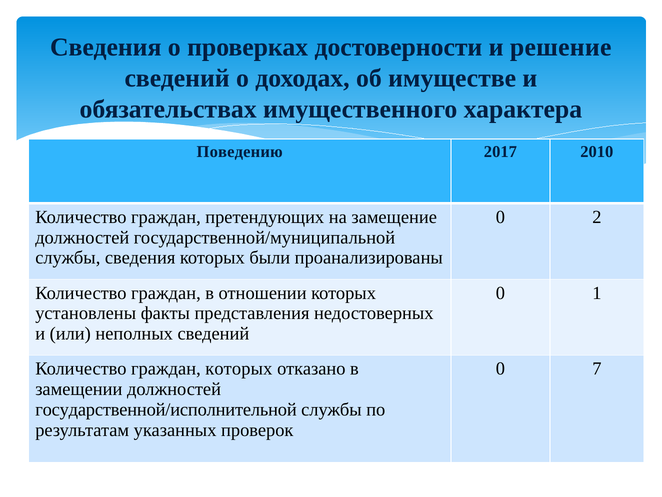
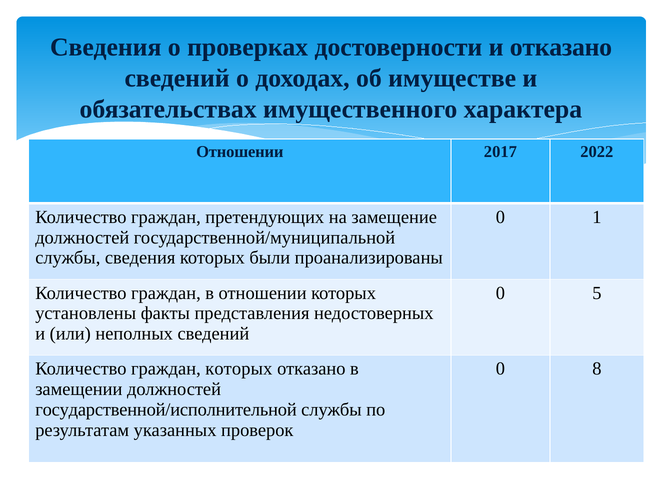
и решение: решение -> отказано (561, 47)
Поведению: Поведению -> Отношении (240, 151)
2010: 2010 -> 2022 (597, 151)
2: 2 -> 1 (597, 217)
1: 1 -> 5 (597, 293)
7: 7 -> 8 (597, 369)
